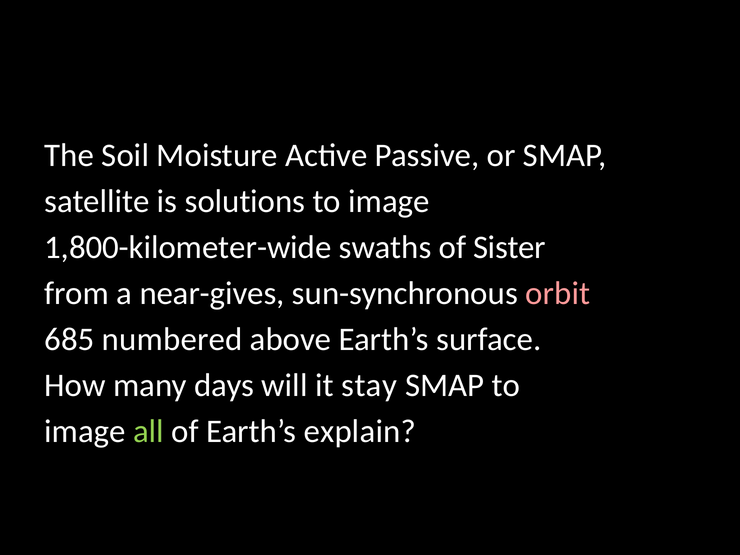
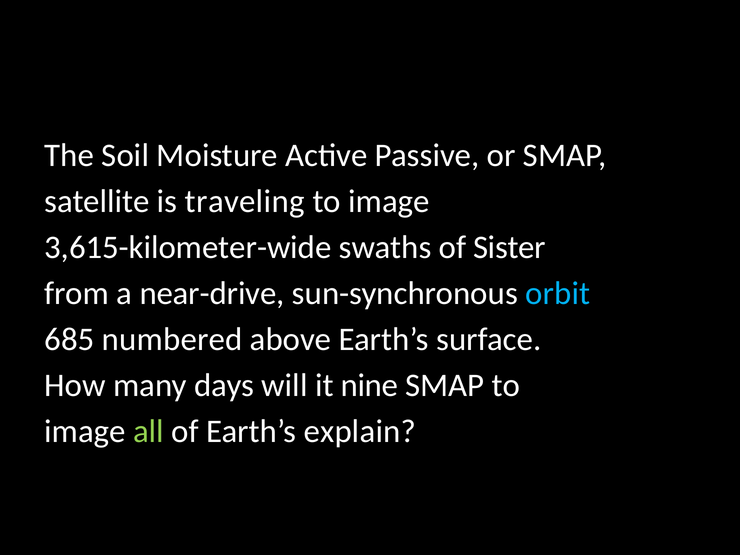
solutions: solutions -> traveling (245, 201)
1,800-kilometer-wide: 1,800-kilometer-wide -> 3,615-kilometer-wide (188, 247)
near-gives: near-gives -> near-drive (212, 293)
orbit colour: pink -> light blue (558, 293)
stay: stay -> nine (369, 386)
